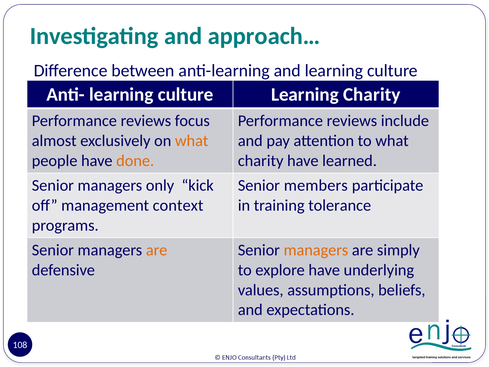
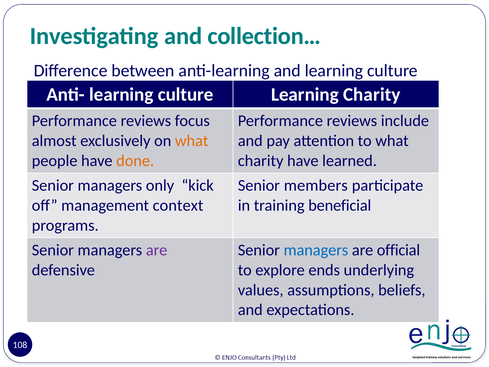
approach…: approach… -> collection… (264, 36)
tolerance: tolerance -> beneficial (340, 205)
are colour: orange -> purple (157, 250)
managers colour: orange -> blue (316, 250)
simply: simply -> official (398, 250)
explore have: have -> ends (324, 270)
